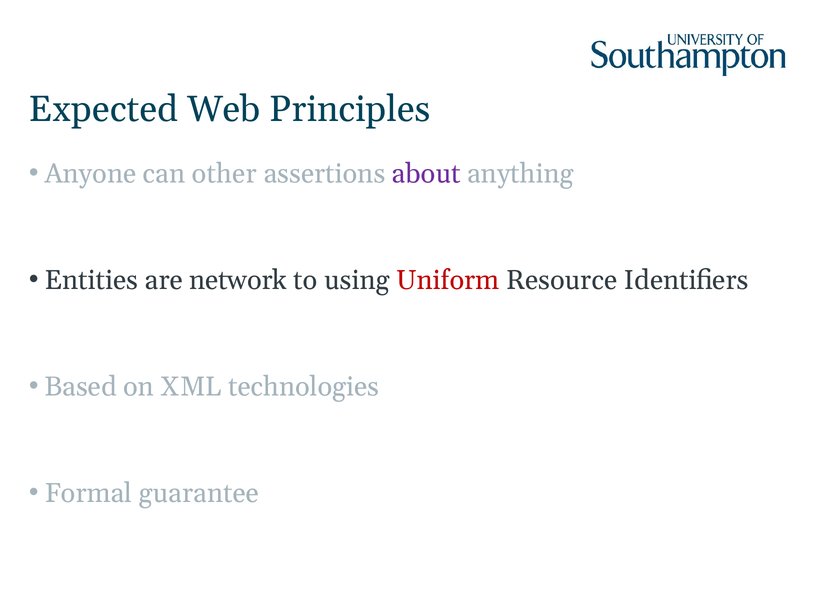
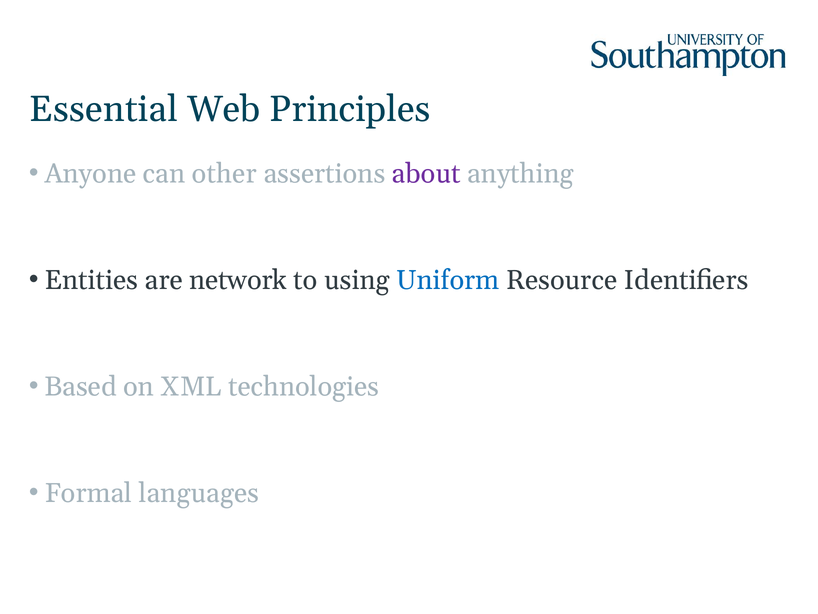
Expected: Expected -> Essential (104, 109)
Uniform colour: red -> blue (448, 280)
guarantee: guarantee -> languages (199, 493)
